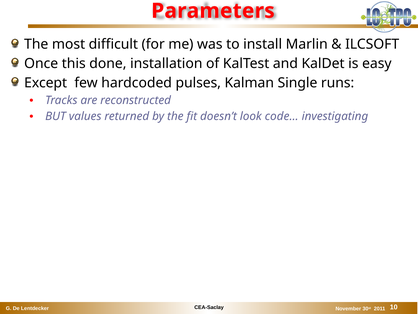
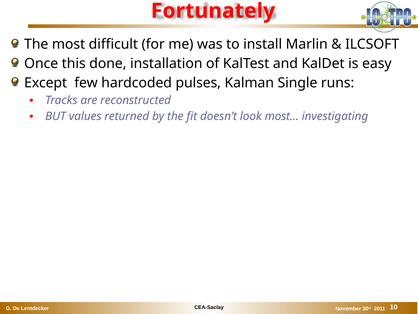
Parameters: Parameters -> Fortunately (213, 11)
code…: code… -> most… (282, 116)
